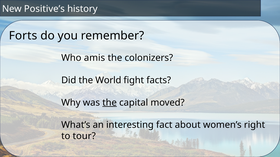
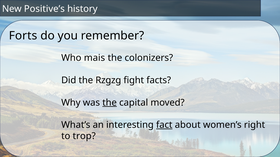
amis: amis -> mais (95, 58)
World: World -> Rzgzg (108, 80)
fact underline: none -> present (164, 125)
tour: tour -> trop (84, 137)
